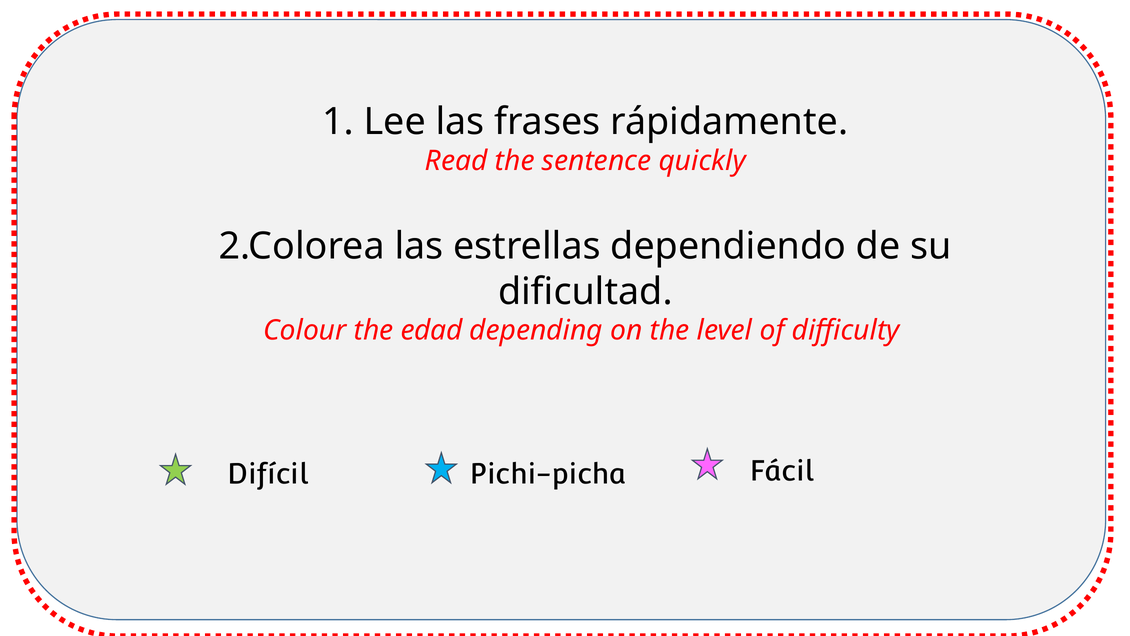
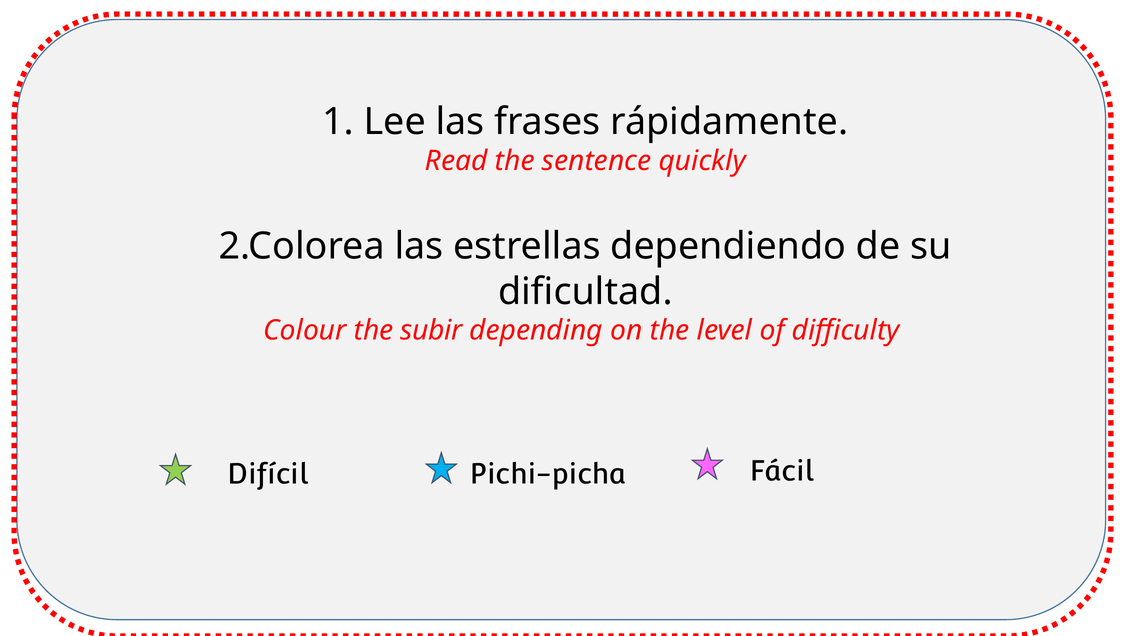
the edad: edad -> subir (432, 330)
